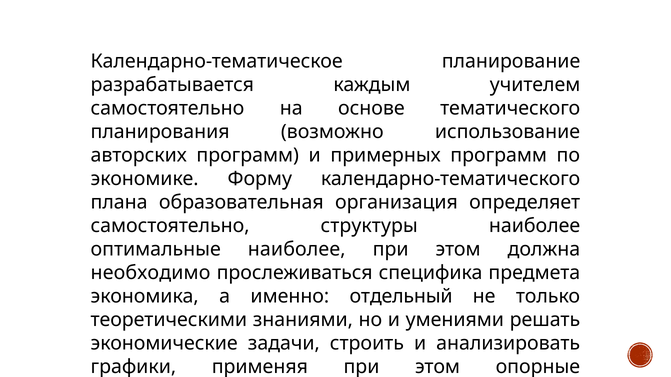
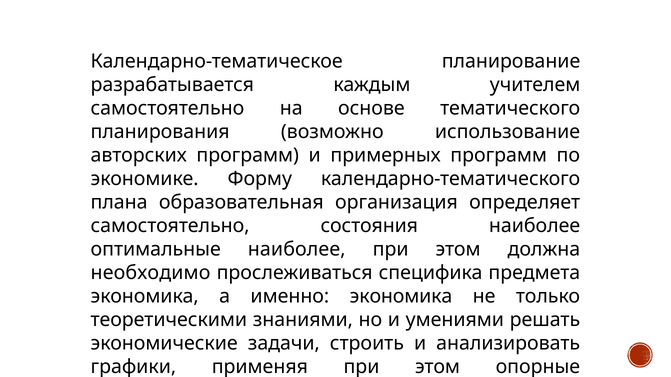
структуры: структуры -> состояния (369, 226)
именно отдельный: отдельный -> экономика (401, 296)
